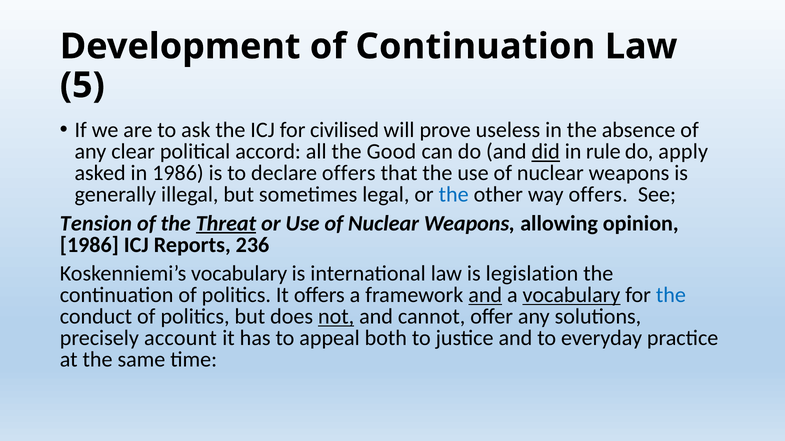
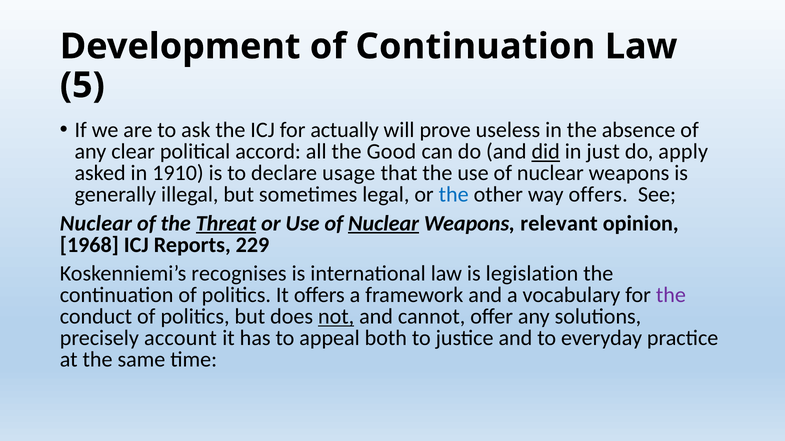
civilised: civilised -> actually (345, 130)
rule: rule -> just (603, 152)
in 1986: 1986 -> 1910 (178, 173)
declare offers: offers -> usage (349, 173)
Tension: Tension -> Nuclear (96, 224)
Nuclear underline: none -> present (384, 224)
allowing: allowing -> relevant (559, 224)
1986: 1986 -> 1968 (89, 245)
236: 236 -> 229 (252, 245)
Koskenniemi’s vocabulary: vocabulary -> recognises (239, 274)
and underline: present -> none (485, 295)
vocabulary underline: present -> none (571, 295)
the colour: blue -> purple (671, 295)
